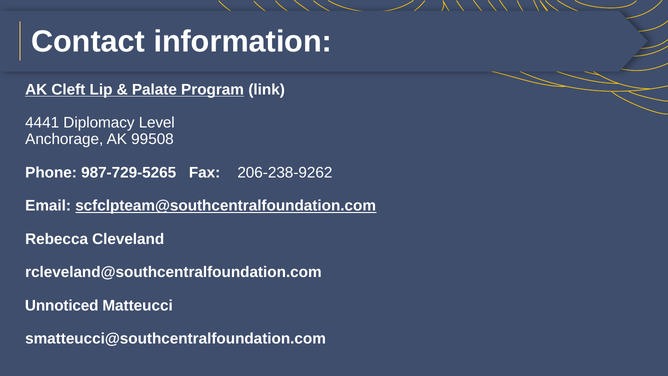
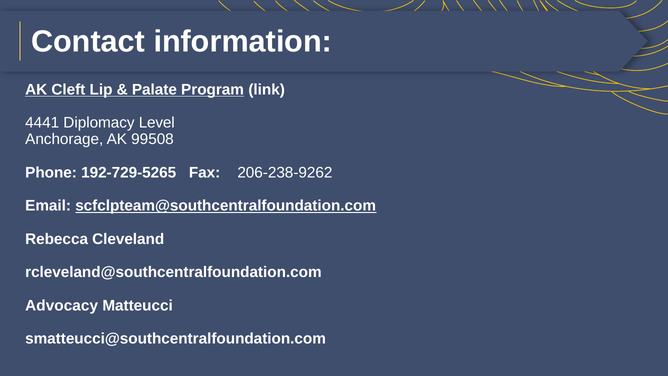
987-729-5265: 987-729-5265 -> 192-729-5265 (129, 172)
Unnoticed: Unnoticed -> Advocacy (62, 305)
